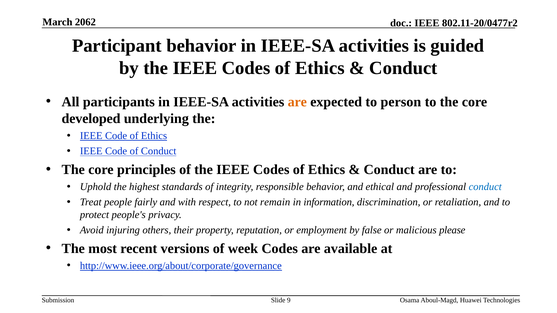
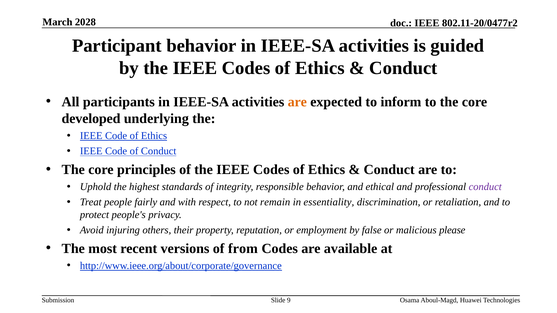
2062: 2062 -> 2028 (85, 22)
person: person -> inform (401, 102)
conduct colour: blue -> purple (485, 187)
information: information -> essentiality (329, 202)
week: week -> from (243, 249)
